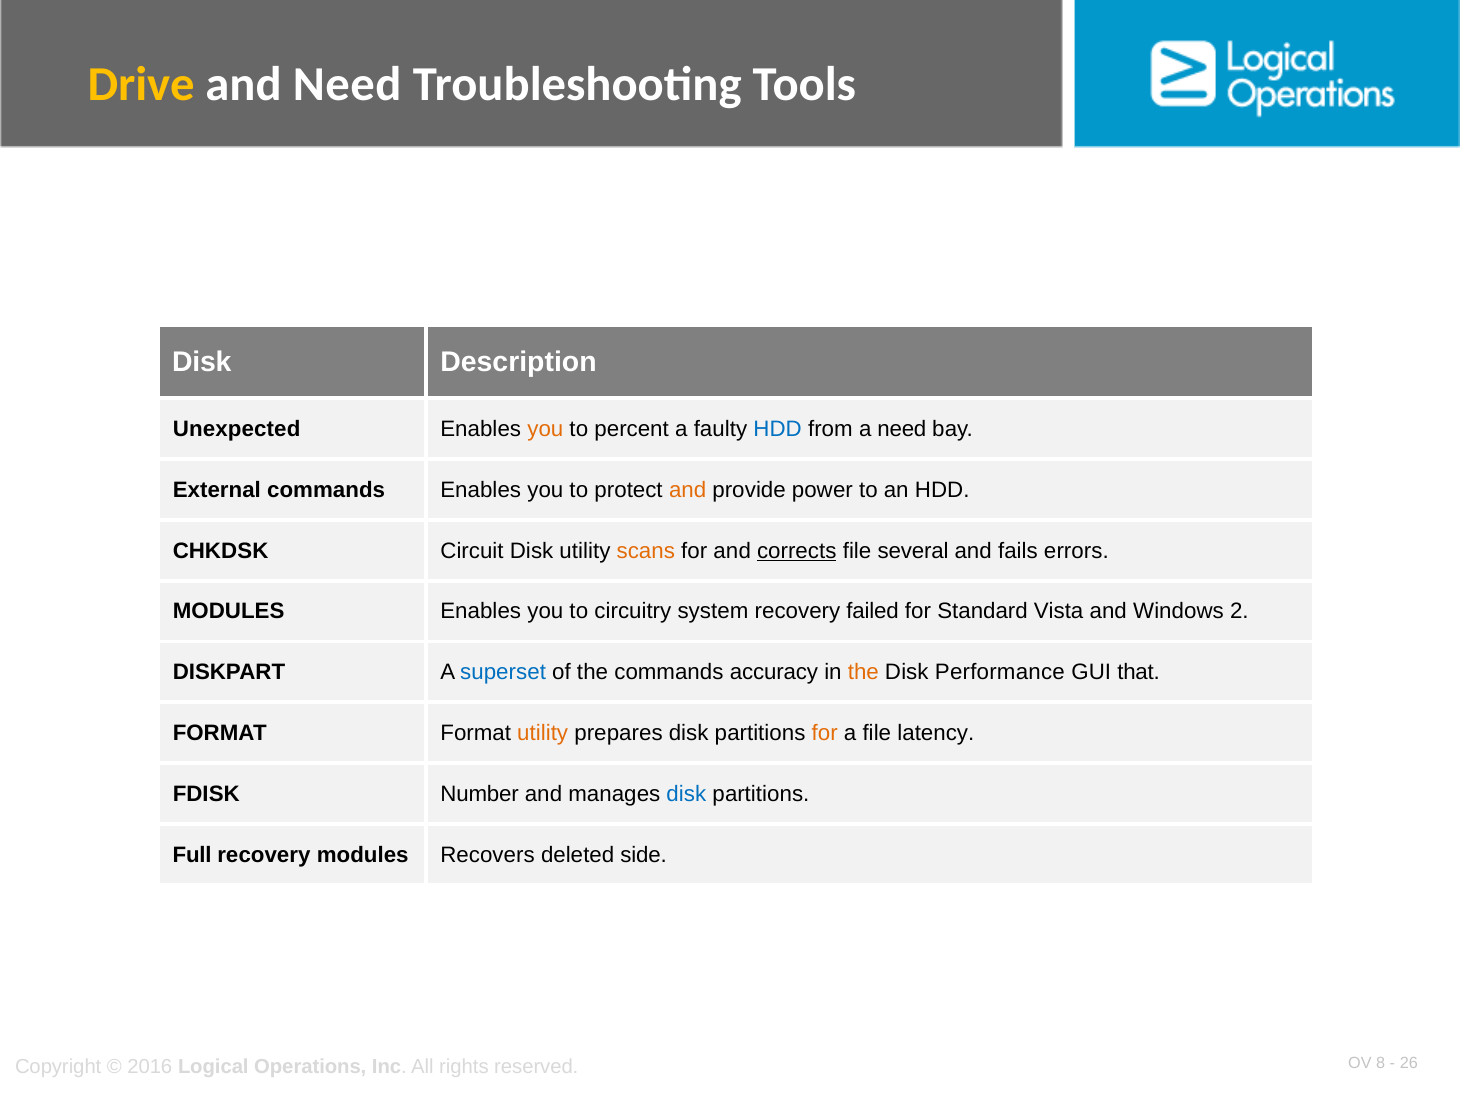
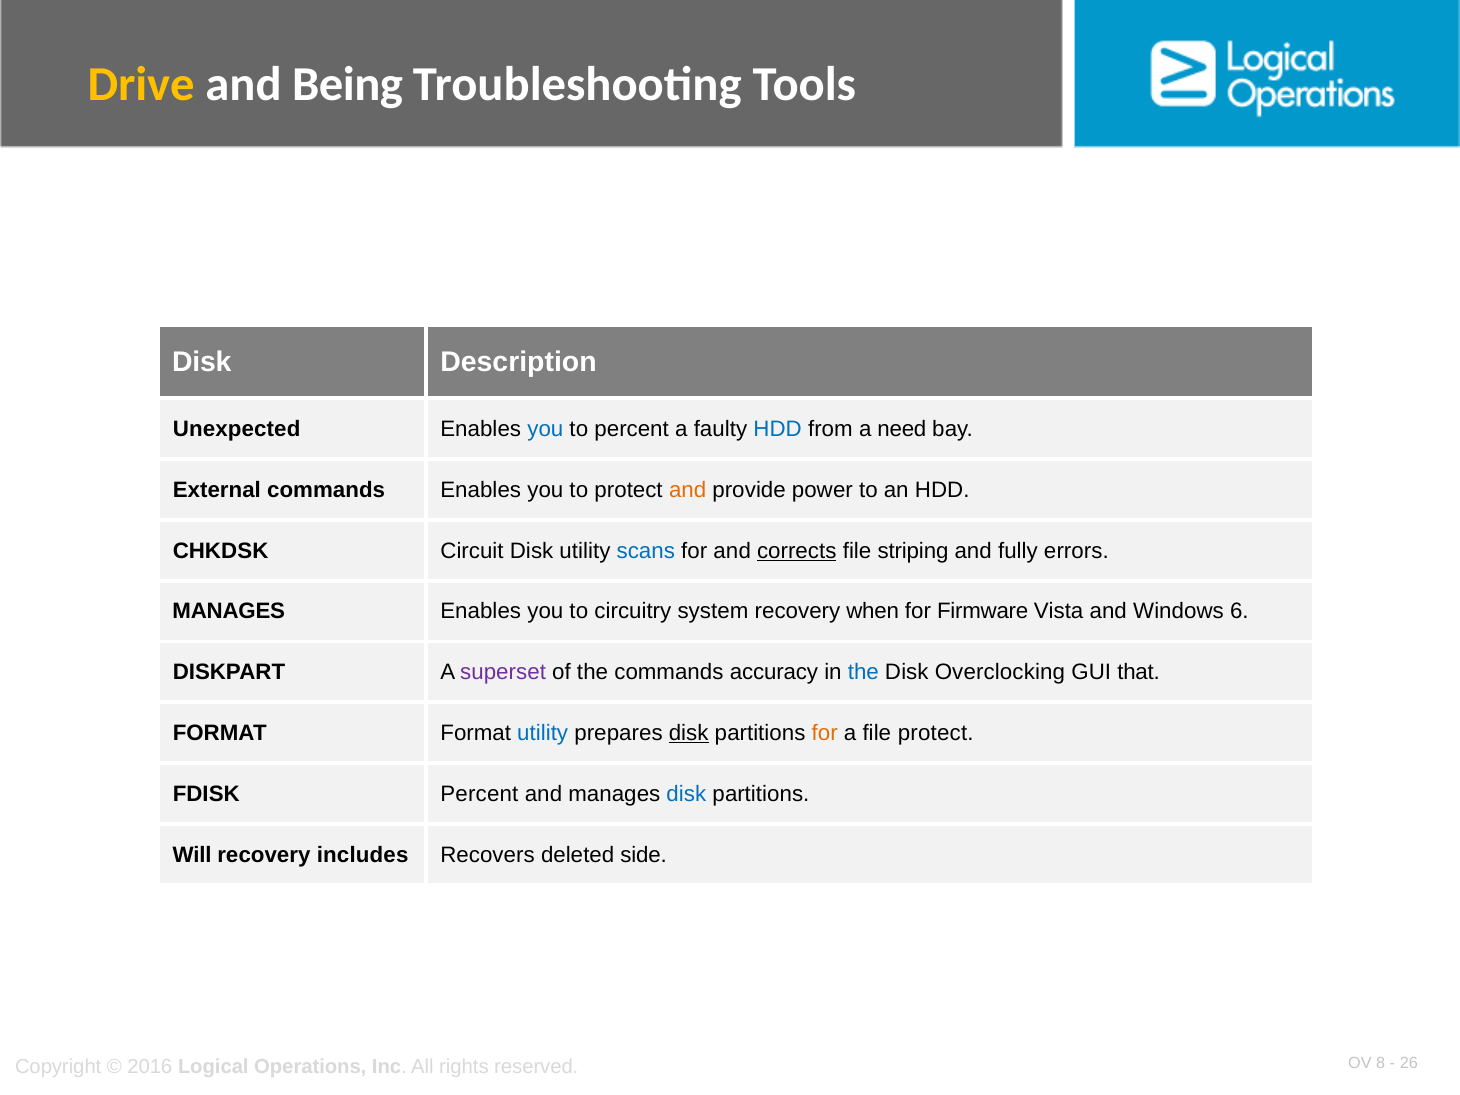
and Need: Need -> Being (348, 84)
you colour: orange -> blue (545, 429)
scans colour: orange -> blue (646, 551)
several: several -> striping (913, 551)
fails: fails -> fully (1018, 551)
MODULES: MODULES -> MANAGES (229, 611)
failed: failed -> when (873, 611)
Standard: Standard -> Firmware (983, 611)
2: 2 -> 6 (1239, 611)
superset colour: blue -> purple (503, 672)
the colour: orange -> blue (863, 672)
Performance: Performance -> Overclocking (1000, 672)
utility colour: orange -> blue (543, 733)
disk underline: none -> present (689, 733)
file latency: latency -> protect (936, 733)
FDISK Number: Number -> Percent (479, 794)
Full: Full -> Will (192, 855)
recovery modules: modules -> includes (363, 855)
